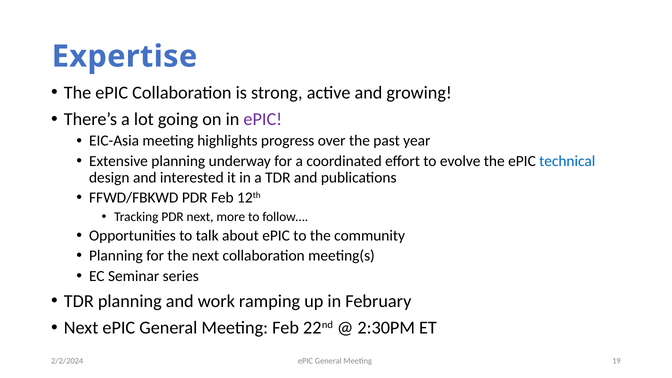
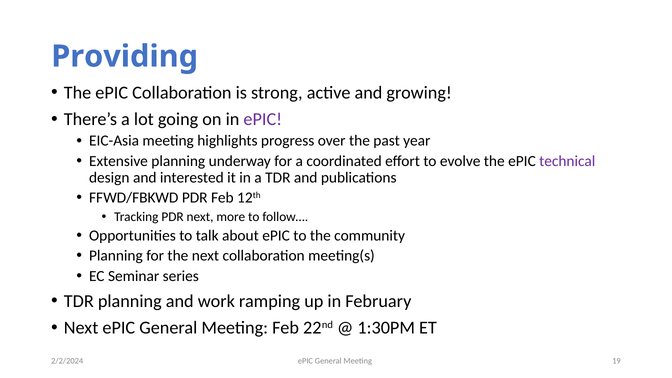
Expertise: Expertise -> Providing (125, 56)
technical colour: blue -> purple (567, 161)
2:30PM: 2:30PM -> 1:30PM (386, 328)
